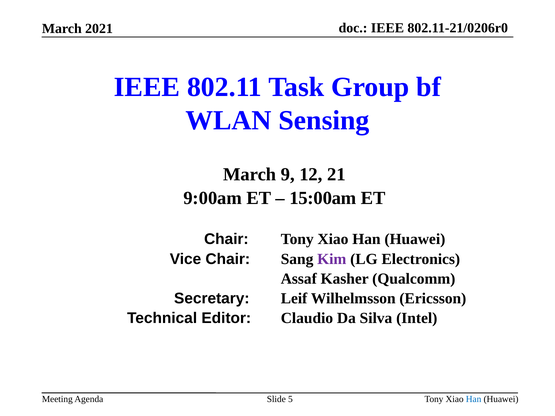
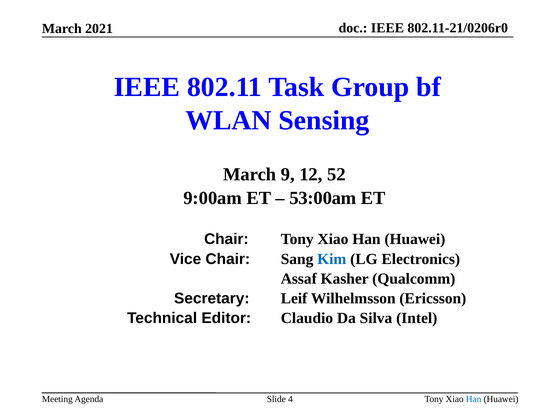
21: 21 -> 52 (336, 175)
15:00am: 15:00am -> 53:00am (323, 198)
Kim colour: purple -> blue (332, 259)
5: 5 -> 4 (290, 399)
